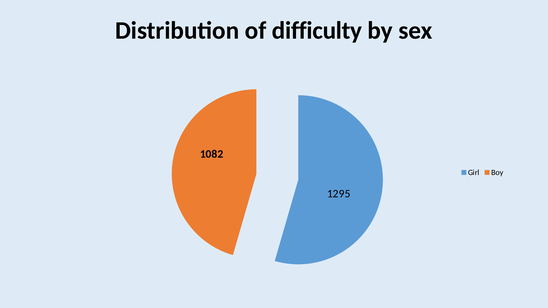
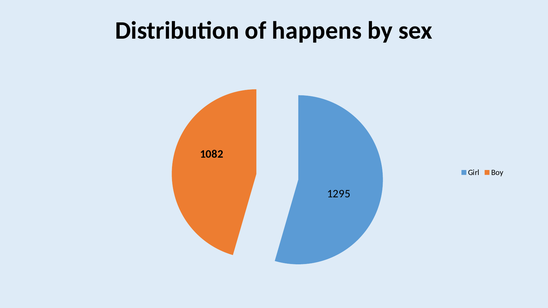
difficulty: difficulty -> happens (317, 30)
